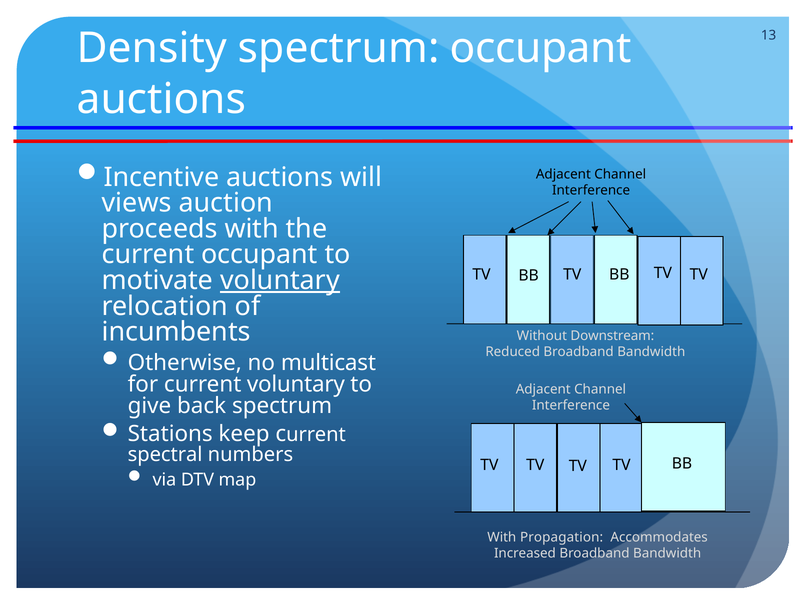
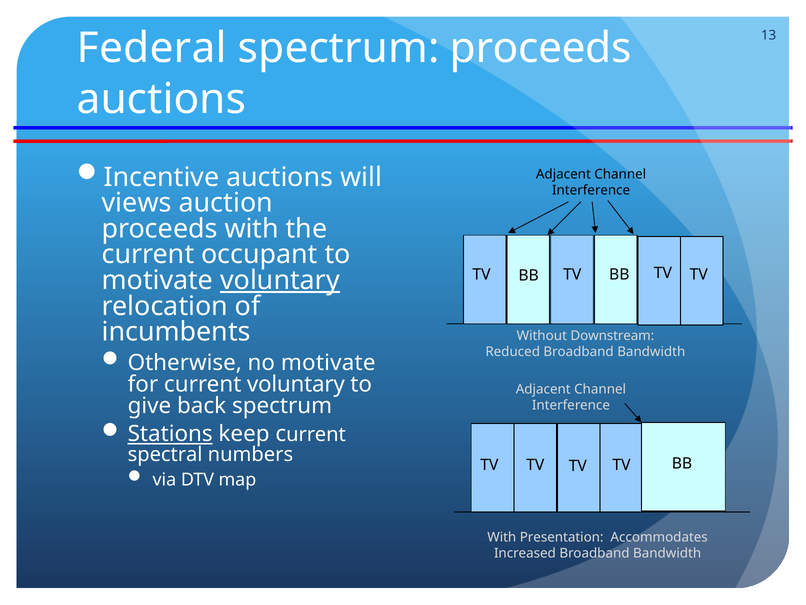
Density: Density -> Federal (152, 48)
spectrum occupant: occupant -> proceeds (541, 48)
no multicast: multicast -> motivate (328, 362)
Stations underline: none -> present (170, 434)
Propagation: Propagation -> Presentation (562, 537)
